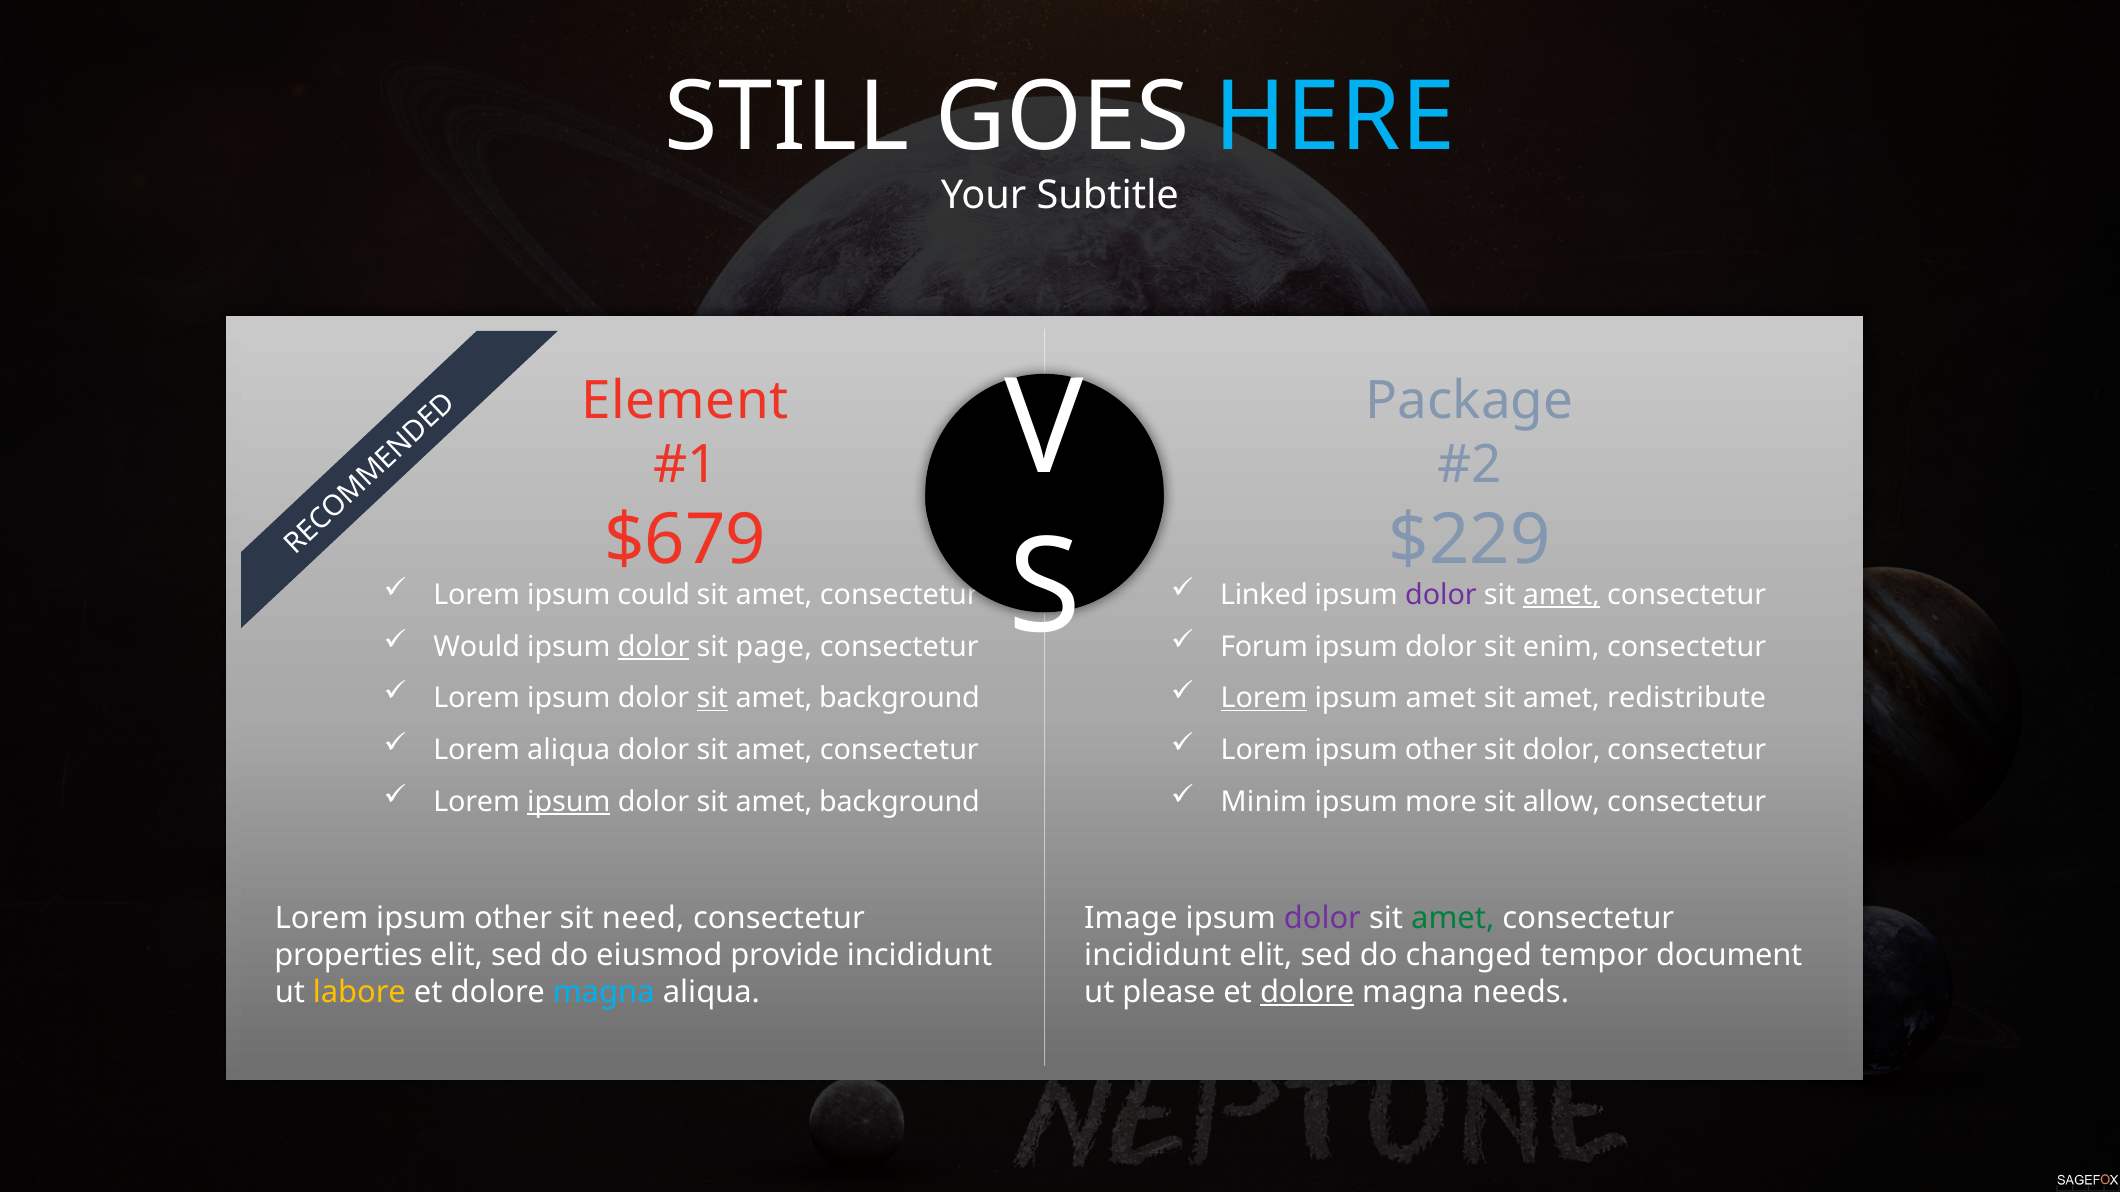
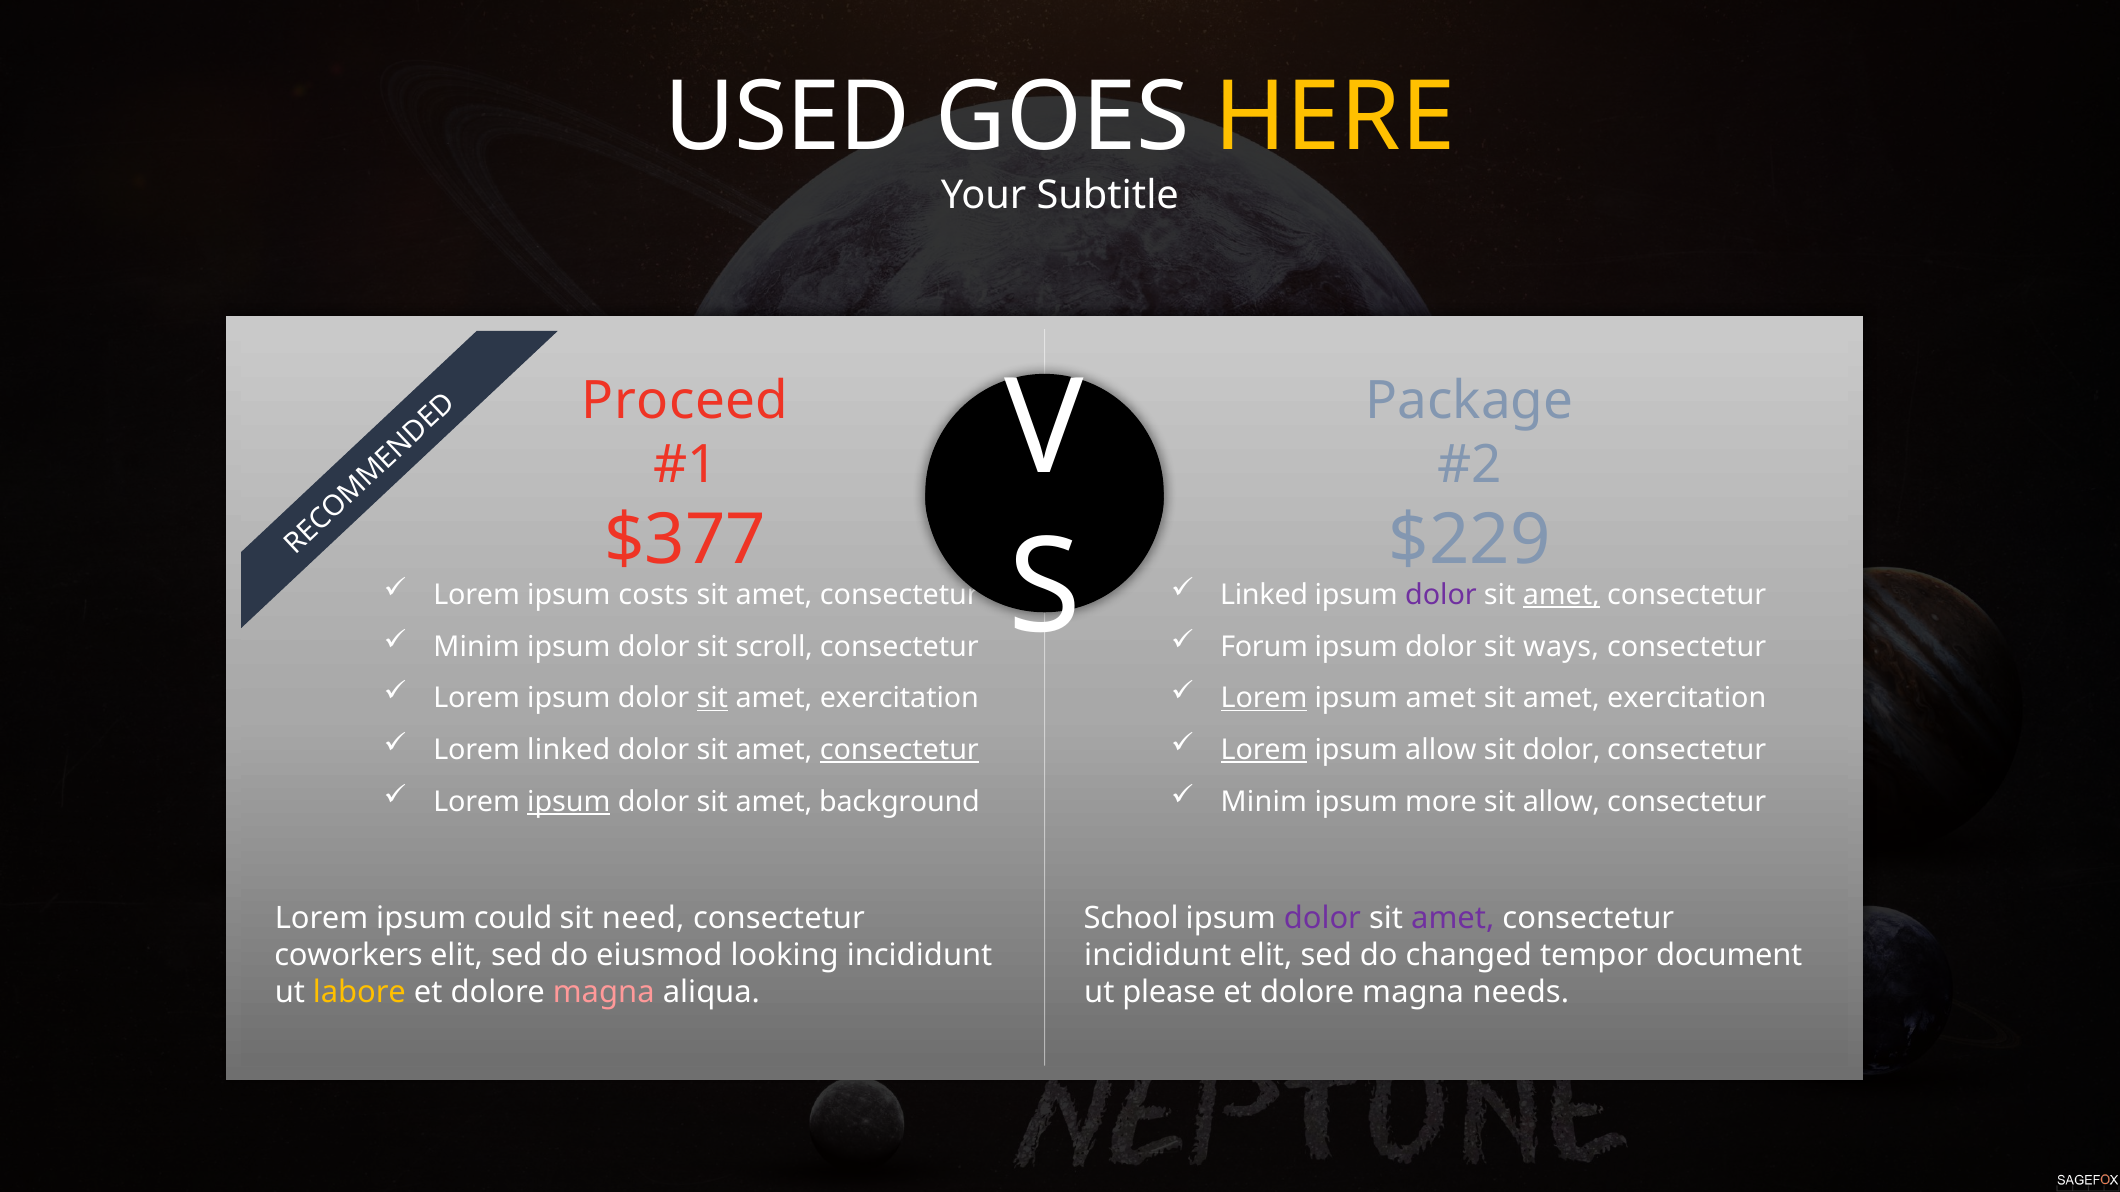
STILL: STILL -> USED (788, 118)
HERE colour: light blue -> yellow (1335, 118)
Element: Element -> Proceed (685, 402)
$679: $679 -> $377 (685, 541)
could: could -> costs (653, 595)
Would: Would -> Minim (476, 647)
dolor underline: present -> none (654, 647)
page: page -> scroll (774, 647)
enim: enim -> ways (1561, 647)
background: background -> exercitation (899, 699)
redistribute: redistribute -> exercitation (1687, 699)
Lorem aliqua: aliqua -> linked (569, 750)
consectetur underline: none -> present (899, 750)
Lorem underline: none -> present (1264, 750)
other: other -> allow (1441, 750)
other: other -> could (513, 918)
Image: Image -> School (1131, 918)
amet colour: green -> purple (1453, 918)
properties: properties -> coworkers (349, 955)
provide: provide -> looking (785, 955)
magna colour: light blue -> pink (604, 992)
dolore underline: present -> none (1307, 992)
